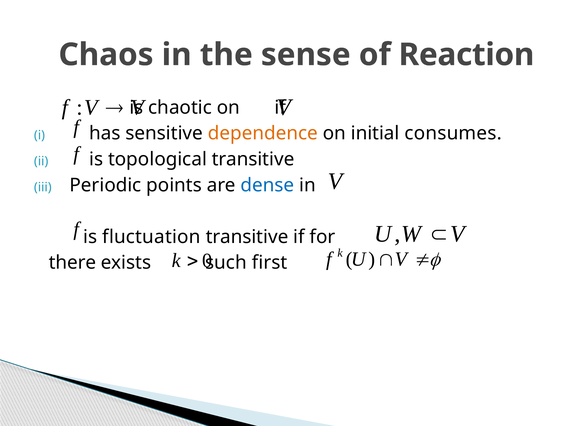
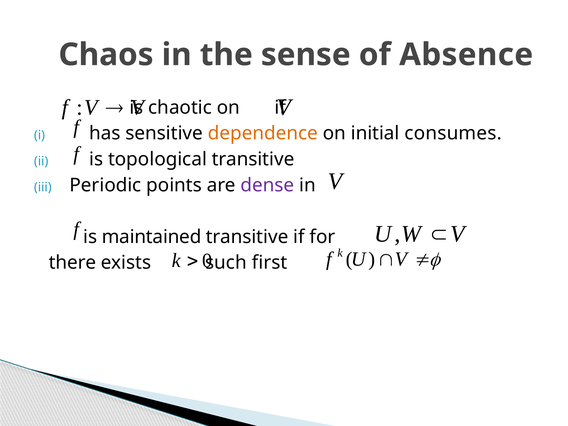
Reaction: Reaction -> Absence (466, 55)
dense colour: blue -> purple (267, 185)
fluctuation: fluctuation -> maintained (152, 237)
